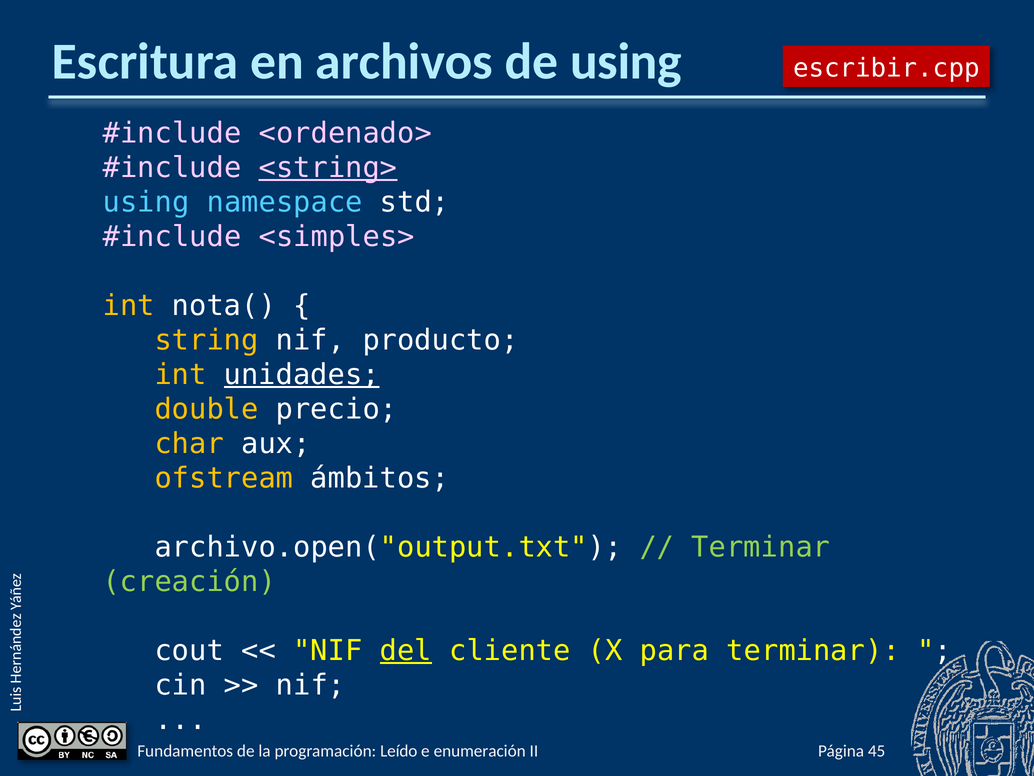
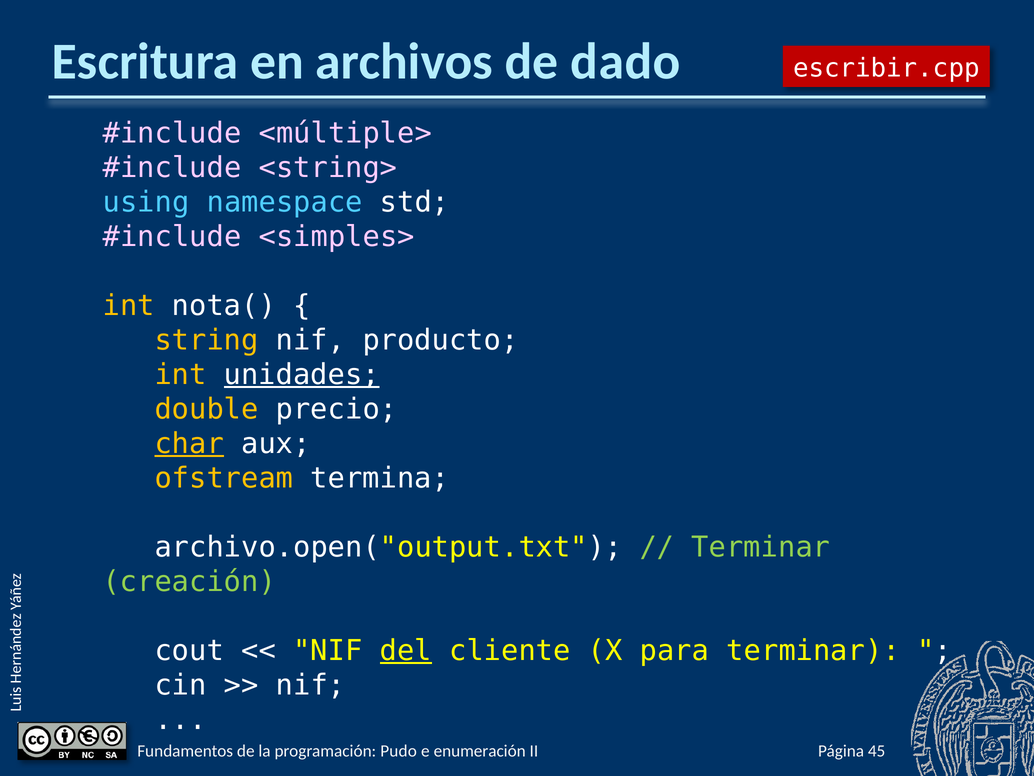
de using: using -> dado (625, 61)
<ordenado>: <ordenado> -> <múltiple> (345, 133)
<string> underline: present -> none (328, 168)
char underline: none -> present (189, 443)
ámbitos: ámbitos -> termina (380, 478)
Leído: Leído -> Pudo (399, 751)
